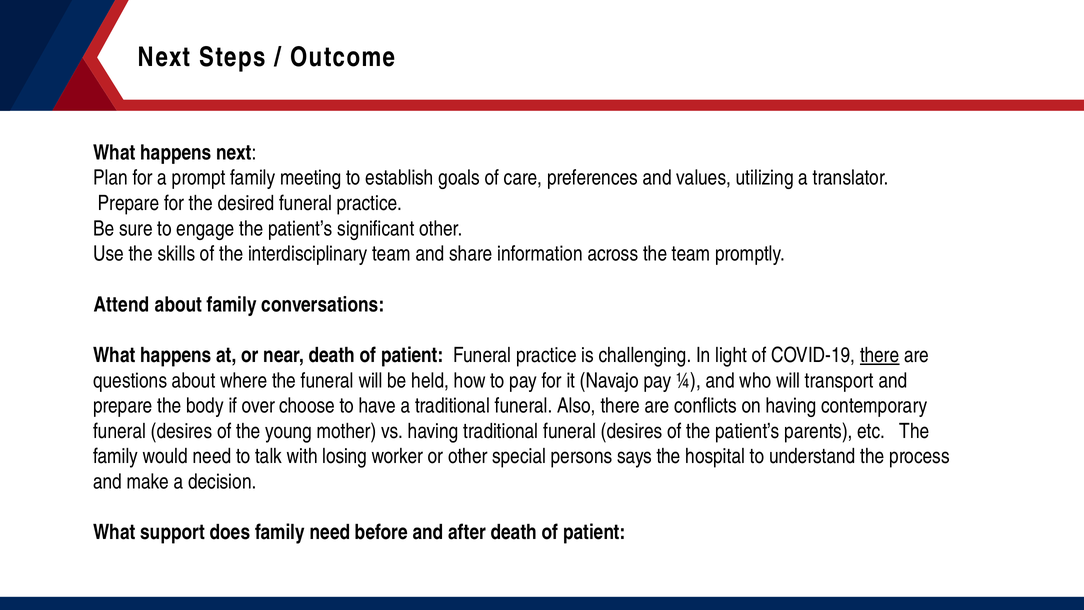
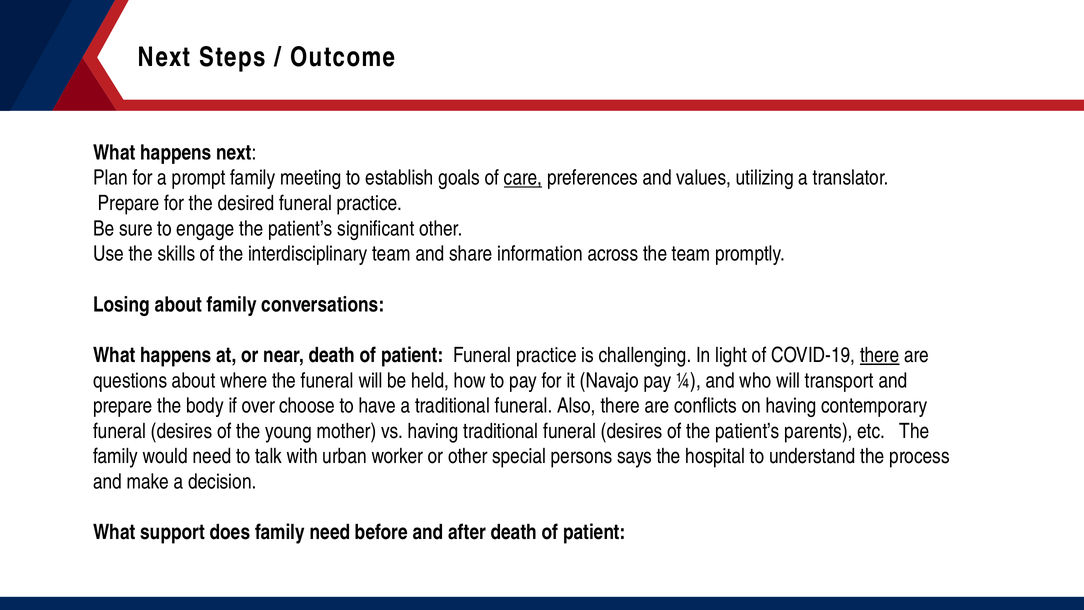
care underline: none -> present (523, 178)
Attend: Attend -> Losing (122, 305)
losing: losing -> urban (345, 456)
